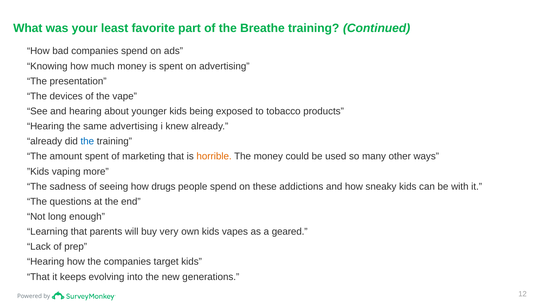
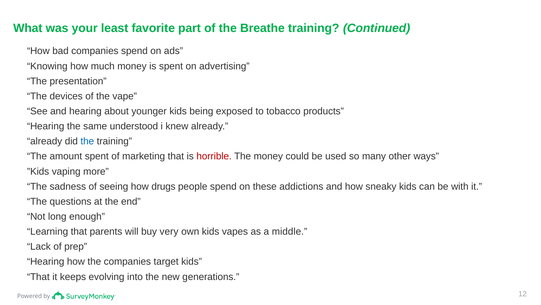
same advertising: advertising -> understood (134, 126)
horrible colour: orange -> red (214, 156)
geared: geared -> middle (290, 231)
